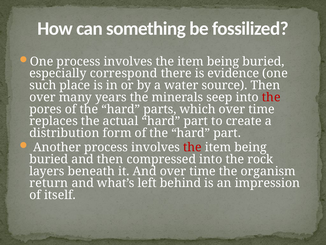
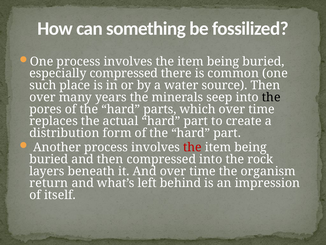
especially correspond: correspond -> compressed (124, 73)
evidence: evidence -> common (233, 73)
the colour: red -> black (271, 97)
